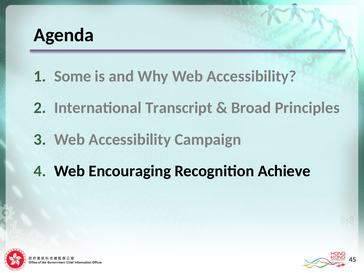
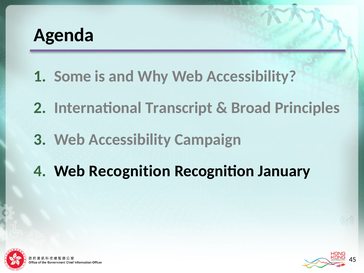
Web Encouraging: Encouraging -> Recognition (130, 171)
Achieve: Achieve -> January (284, 171)
